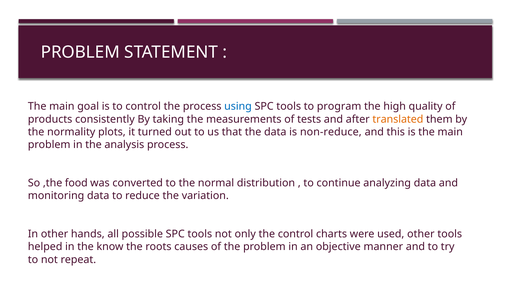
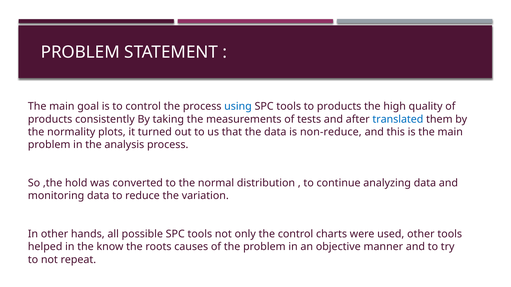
to program: program -> products (339, 107)
translated colour: orange -> blue (398, 119)
food: food -> hold (76, 183)
